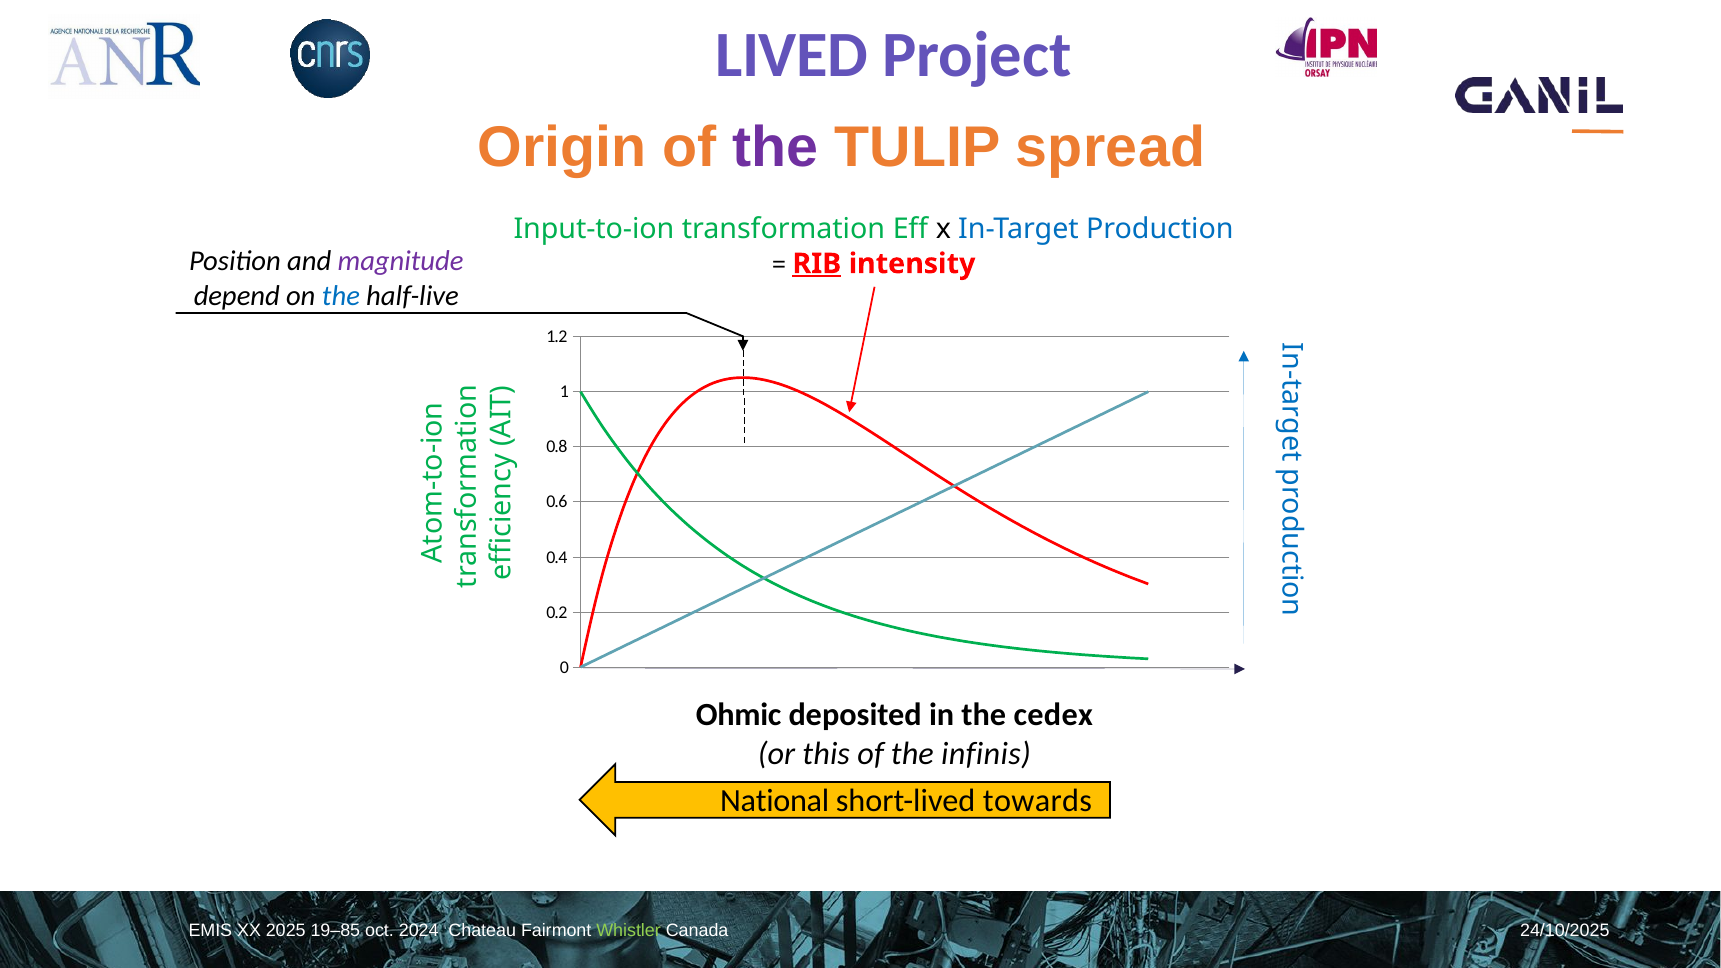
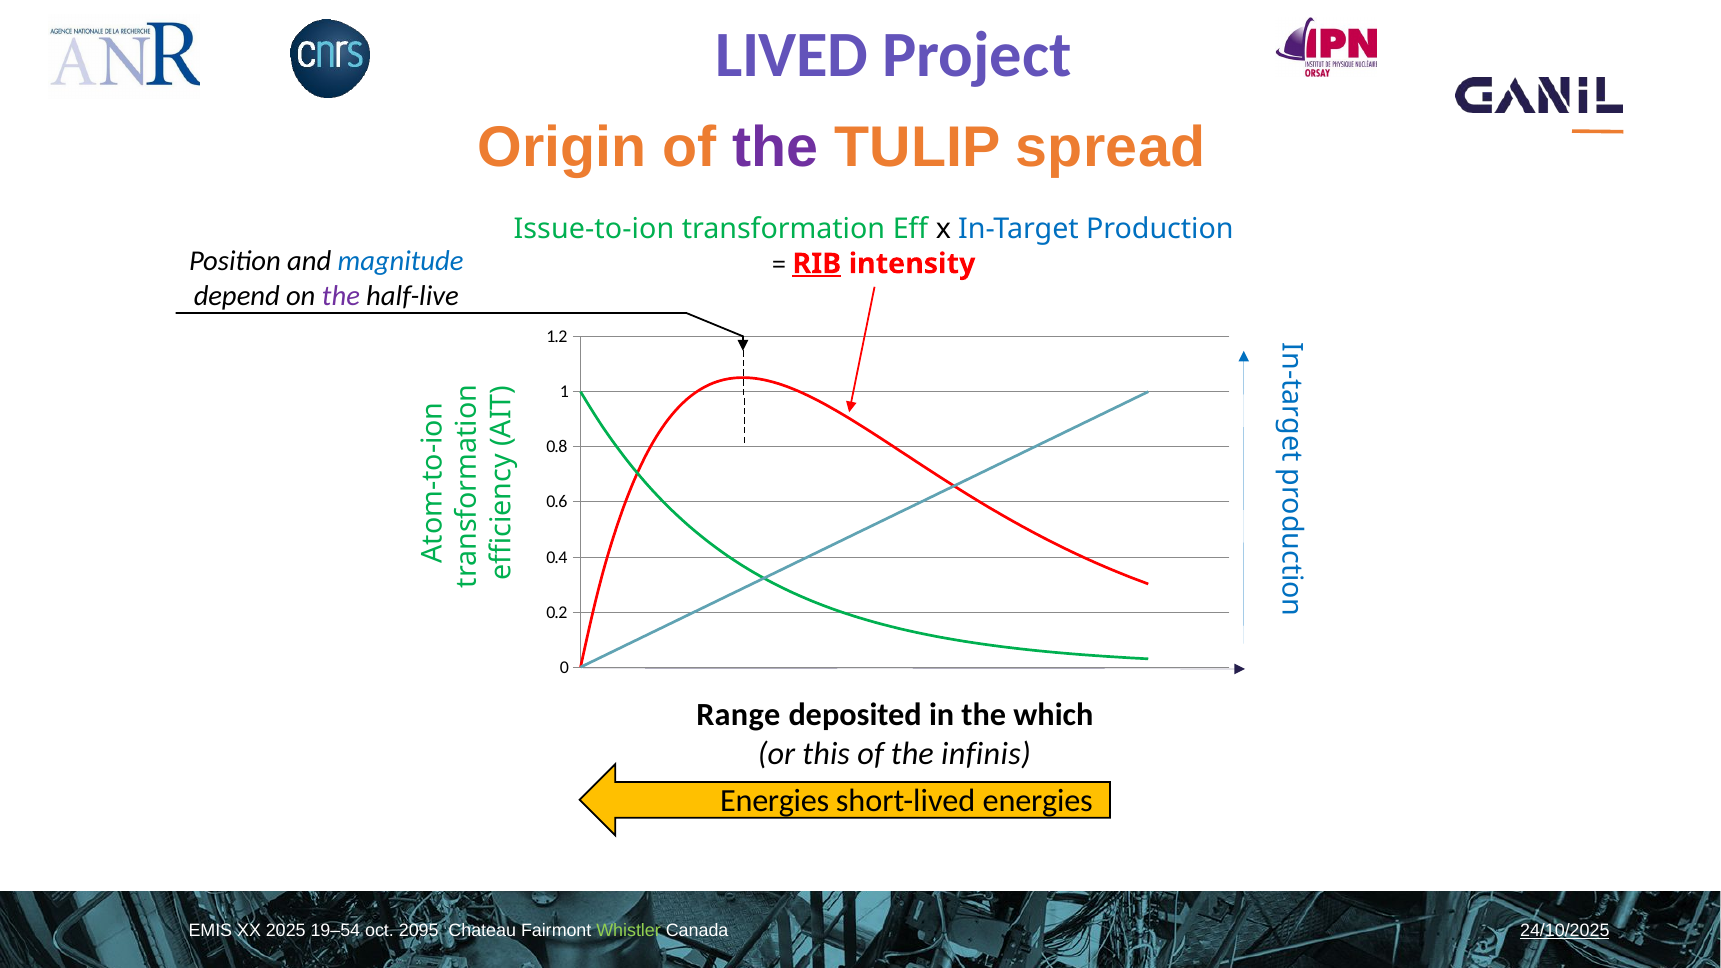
Input-to-ion: Input-to-ion -> Issue-to-ion (594, 229)
magnitude colour: purple -> blue (401, 262)
the colour: blue -> purple (341, 296)
Ohmic: Ohmic -> Range (738, 715)
cedex: cedex -> which (1053, 715)
National: National -> Energies (775, 801)
short-lived towards: towards -> energies (1038, 801)
19–85: 19–85 -> 19–54 (335, 931)
2024: 2024 -> 2095 (419, 931)
24/10/2025 underline: none -> present (1565, 931)
